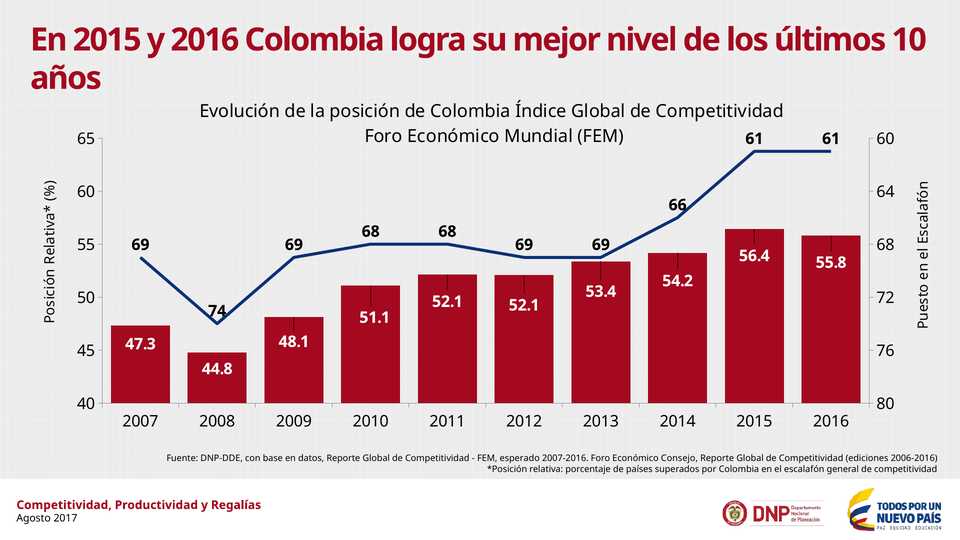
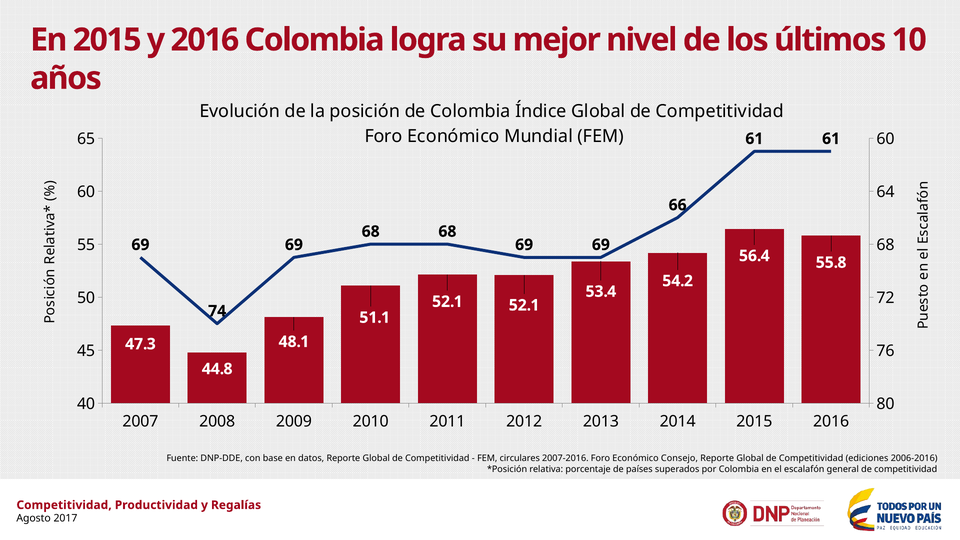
esperado: esperado -> circulares (520, 458)
